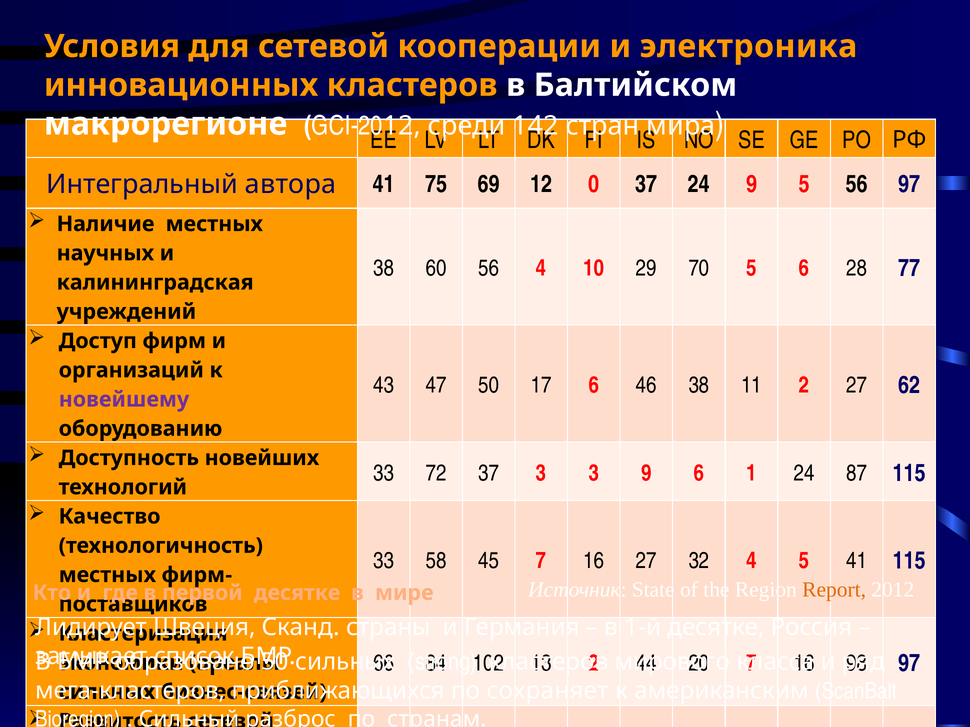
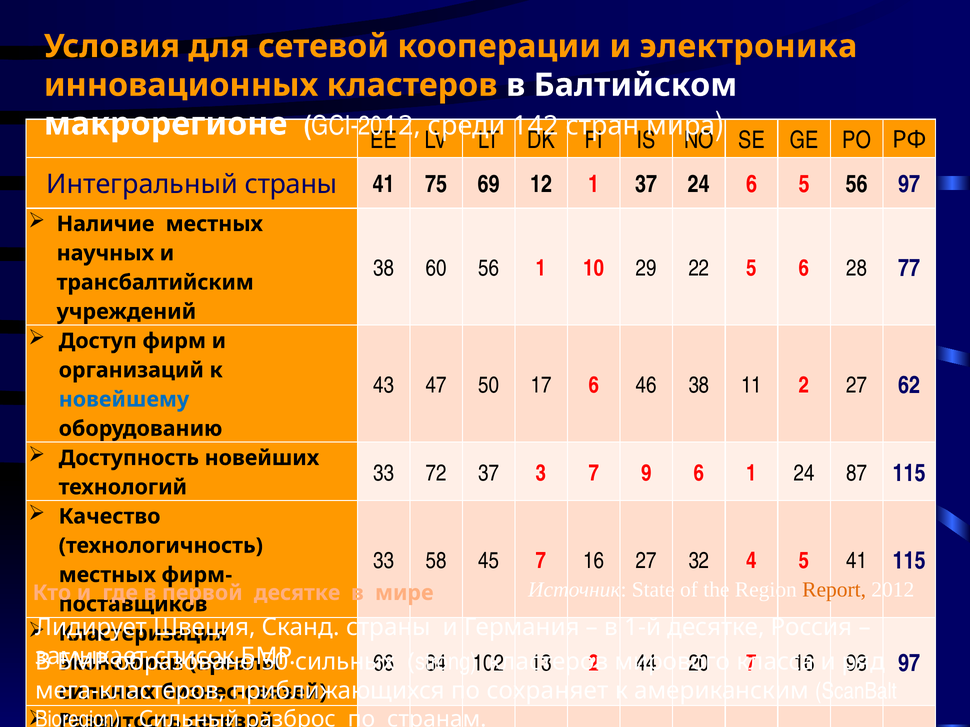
Интегральный автора: автора -> страны (291, 185)
12 0: 0 -> 1 (594, 185)
24 9: 9 -> 6 (752, 185)
56 4: 4 -> 1 (541, 268)
70: 70 -> 22 (699, 269)
калининградская: калининградская -> трансбалтийским (155, 283)
новейшему colour: purple -> blue (124, 400)
3 3: 3 -> 7 (594, 473)
